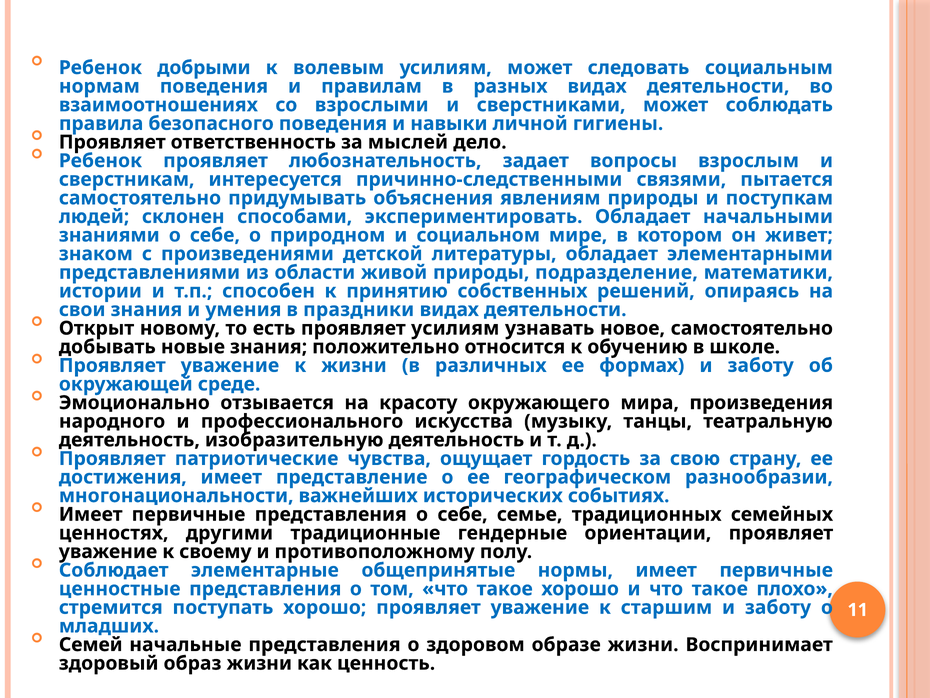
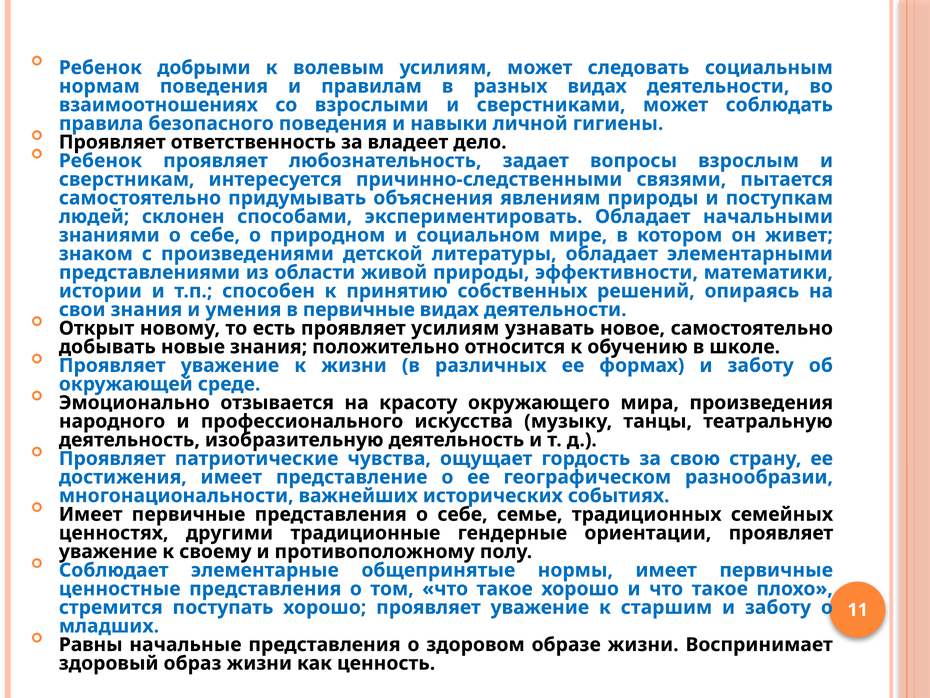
мыслей: мыслей -> владеет (408, 142)
подразделение: подразделение -> эффективности (616, 272)
в праздники: праздники -> первичные (359, 309)
Семей: Семей -> Равны (91, 644)
